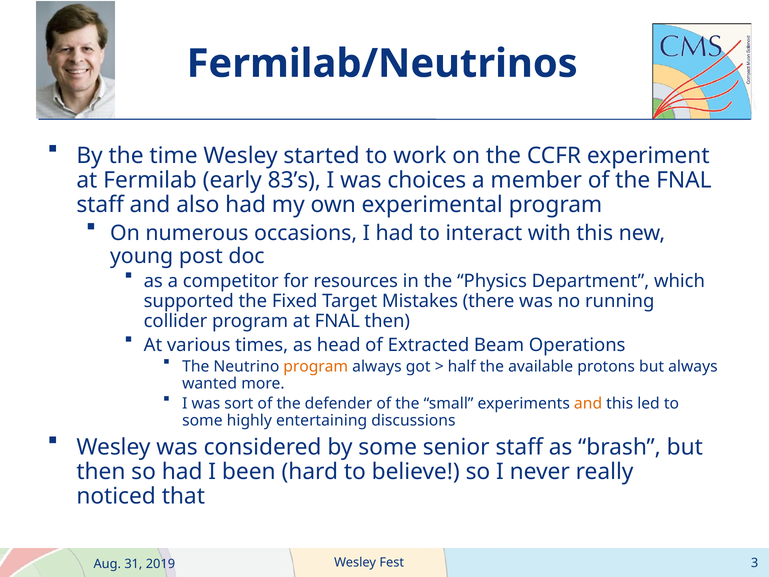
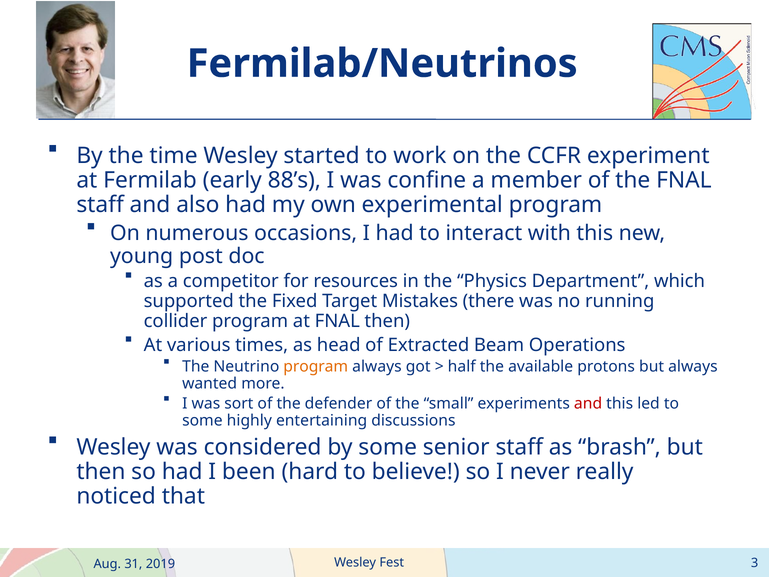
83’s: 83’s -> 88’s (294, 180)
choices: choices -> confine (427, 180)
and colour: orange -> red (588, 404)
